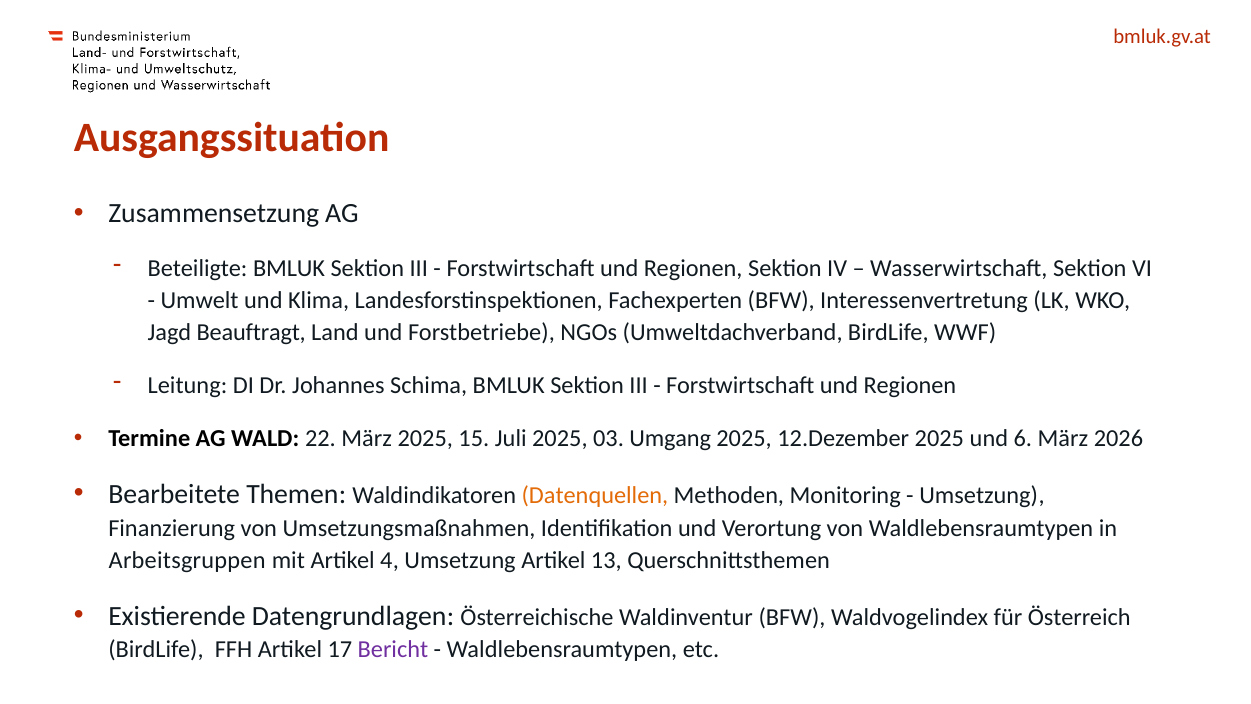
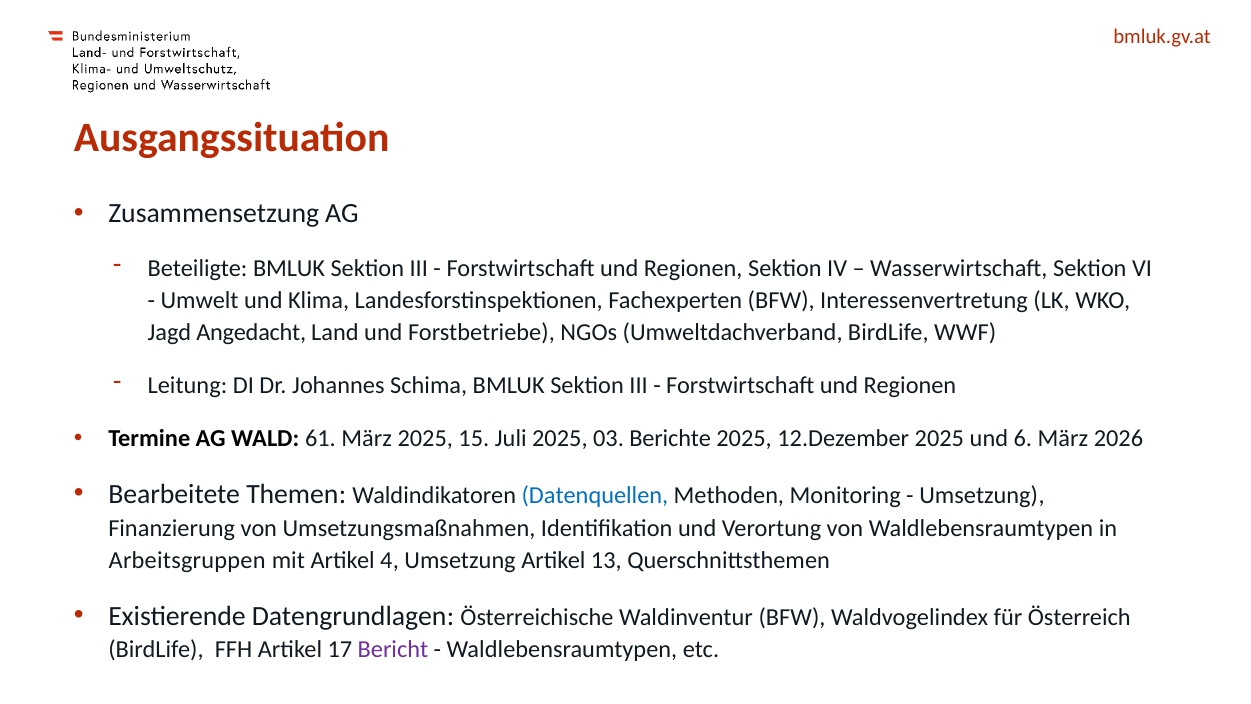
Beauftragt: Beauftragt -> Angedacht (251, 332)
22: 22 -> 61 (320, 438)
Umgang: Umgang -> Berichte (670, 438)
Datenquellen colour: orange -> blue (595, 495)
